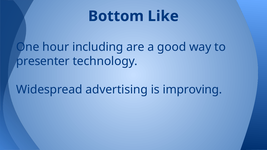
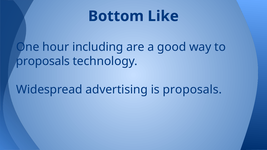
presenter: presenter -> proposals (43, 61)
is improving: improving -> proposals (192, 90)
